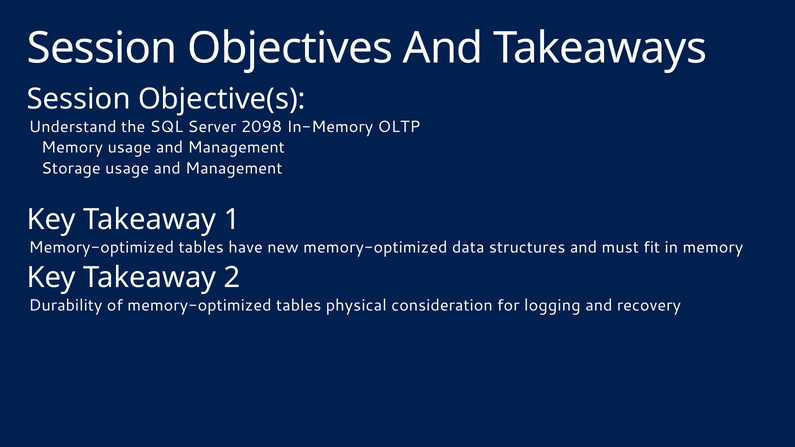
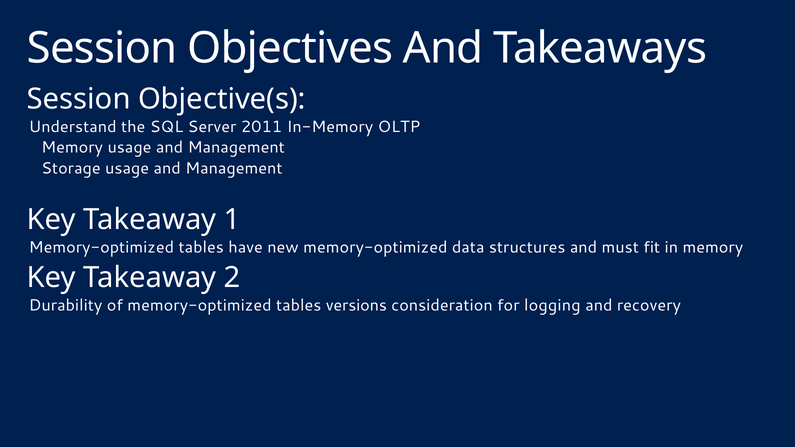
2098: 2098 -> 2011 (262, 127)
physical: physical -> versions (356, 306)
